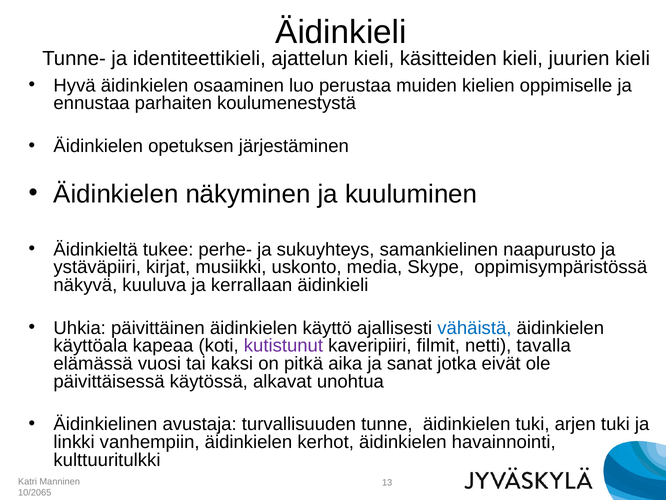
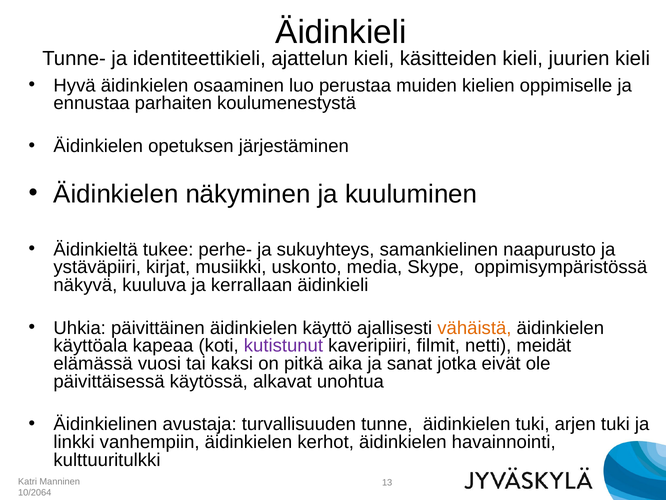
vähäistä colour: blue -> orange (474, 328)
tavalla: tavalla -> meidät (544, 345)
10/2065: 10/2065 -> 10/2064 (35, 492)
